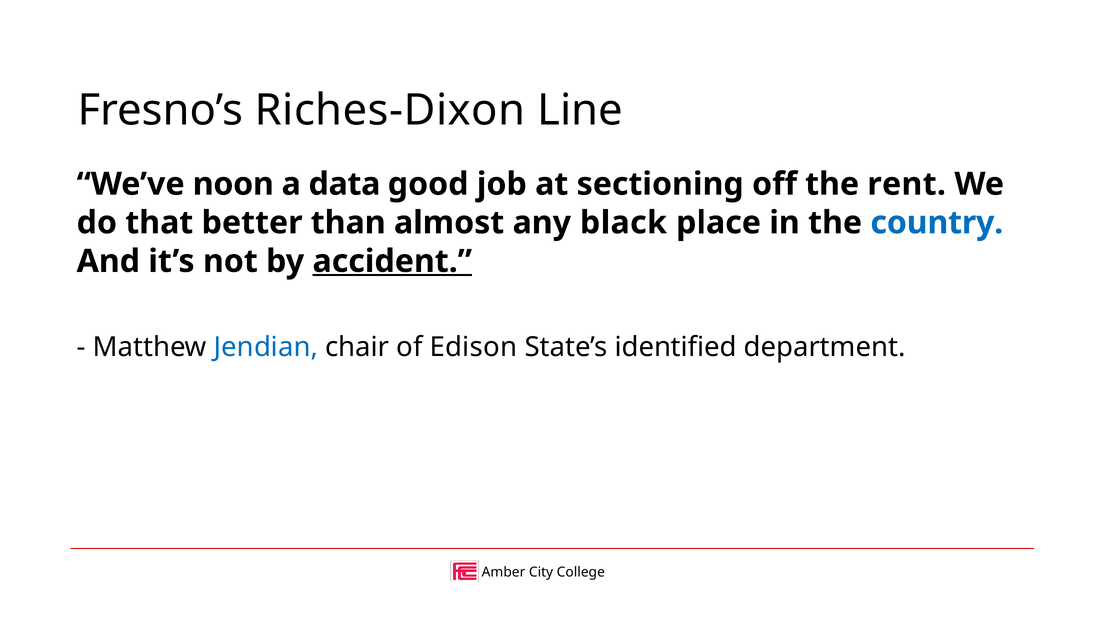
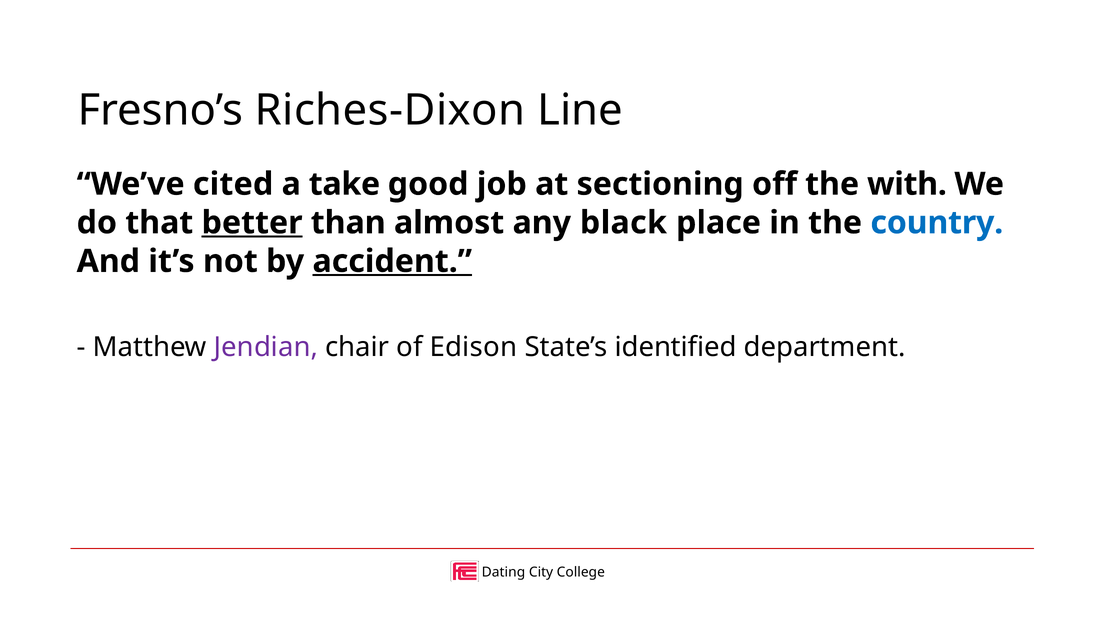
noon: noon -> cited (233, 184)
data: data -> take (344, 184)
rent: rent -> with (907, 184)
better underline: none -> present (252, 223)
Jendian colour: blue -> purple (266, 348)
Amber: Amber -> Dating (503, 573)
